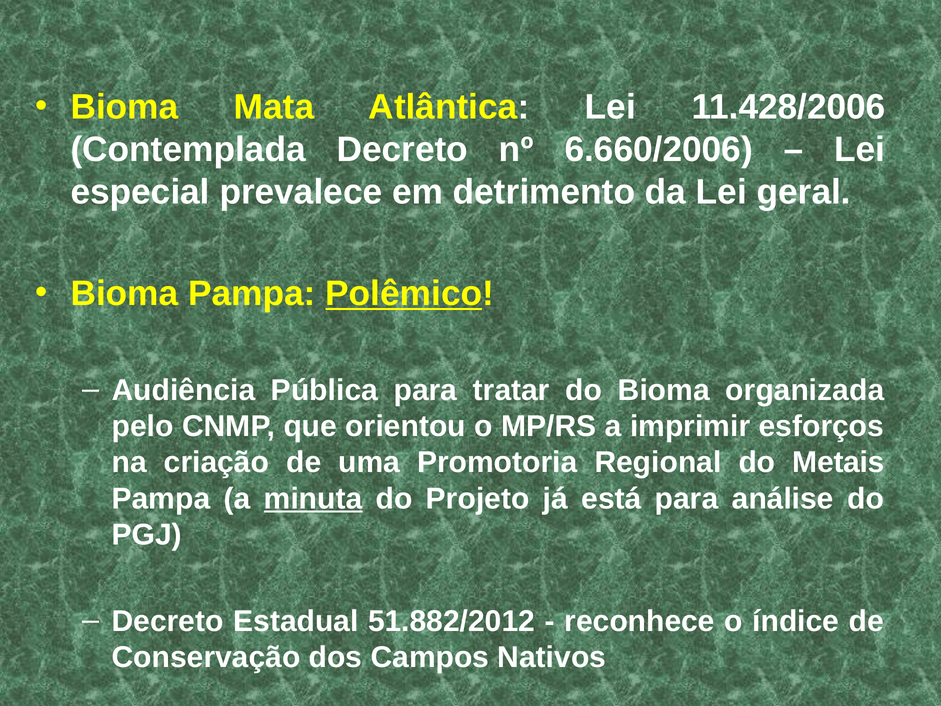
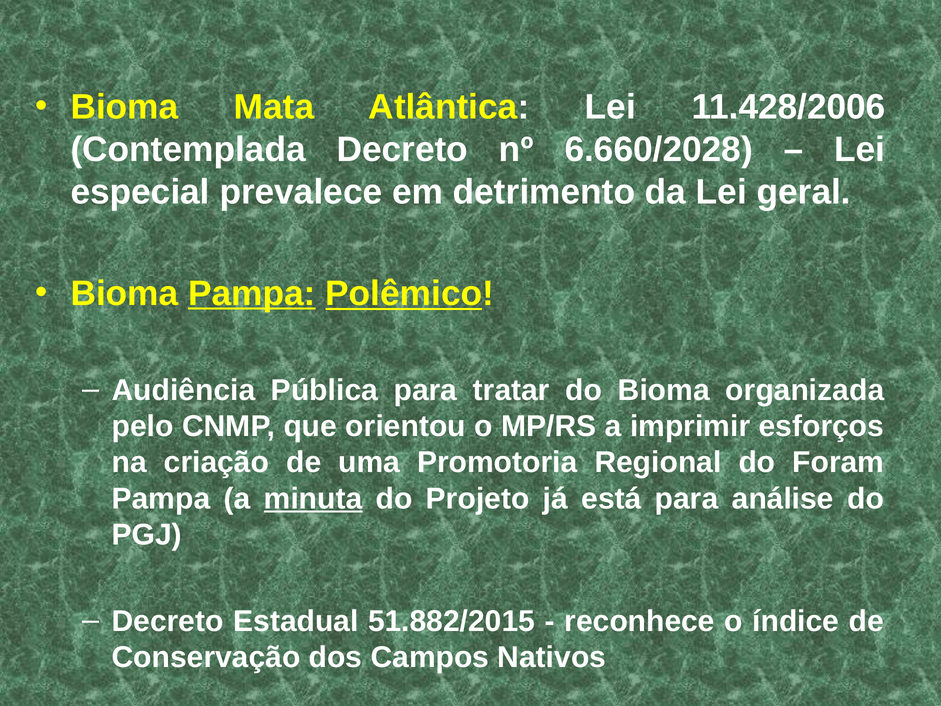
6.660/2006: 6.660/2006 -> 6.660/2028 (659, 149)
Pampa underline: none -> present (252, 293)
Metais: Metais -> Foram (838, 462)
51.882/2012: 51.882/2012 -> 51.882/2015 (452, 621)
